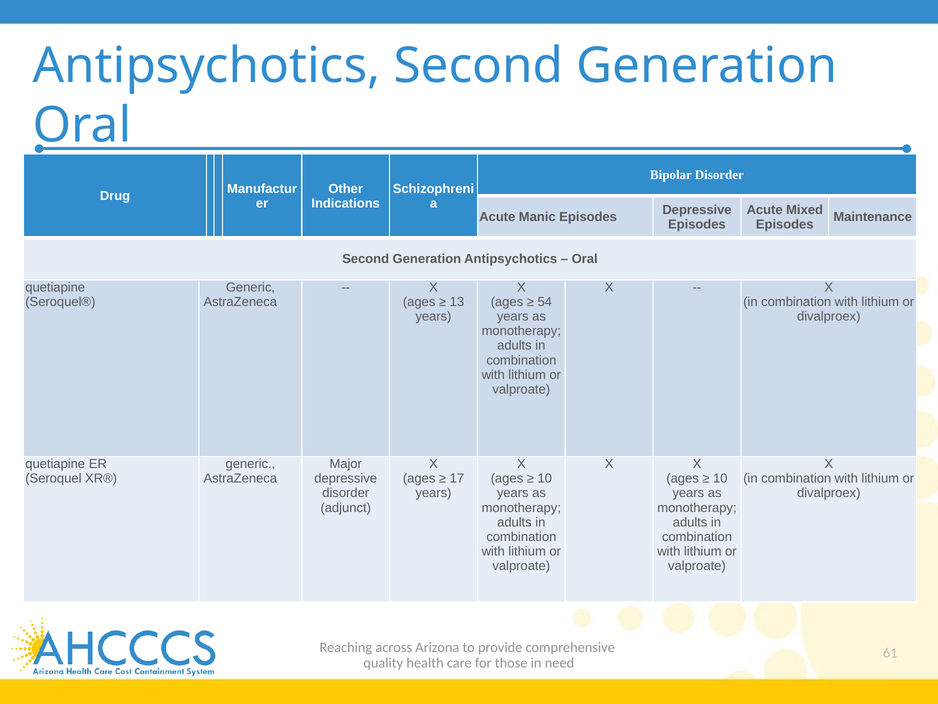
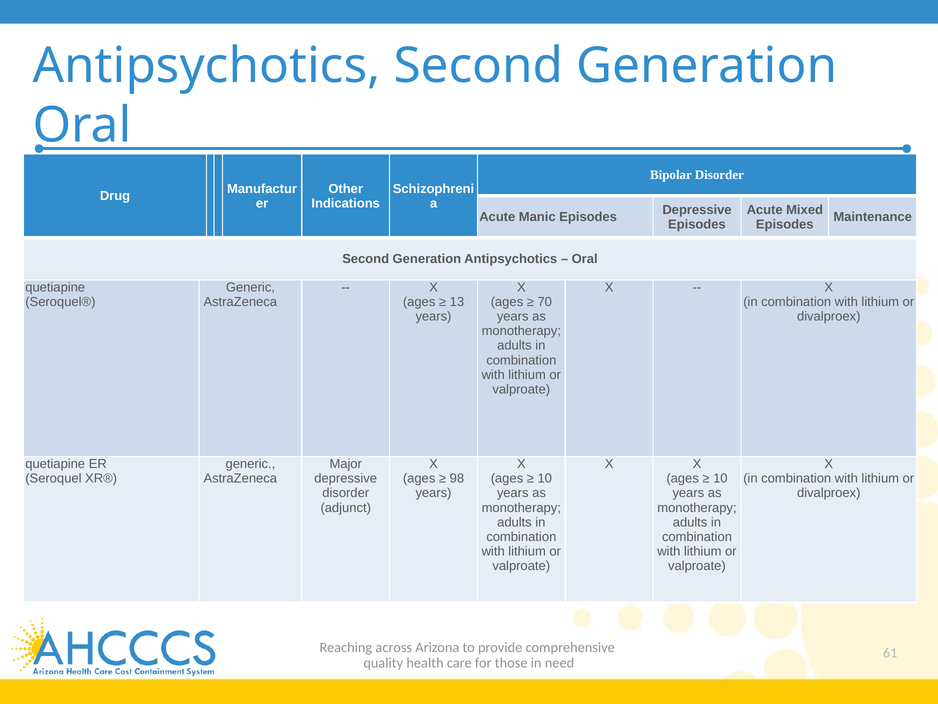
54: 54 -> 70 (545, 302)
17: 17 -> 98 (457, 478)
